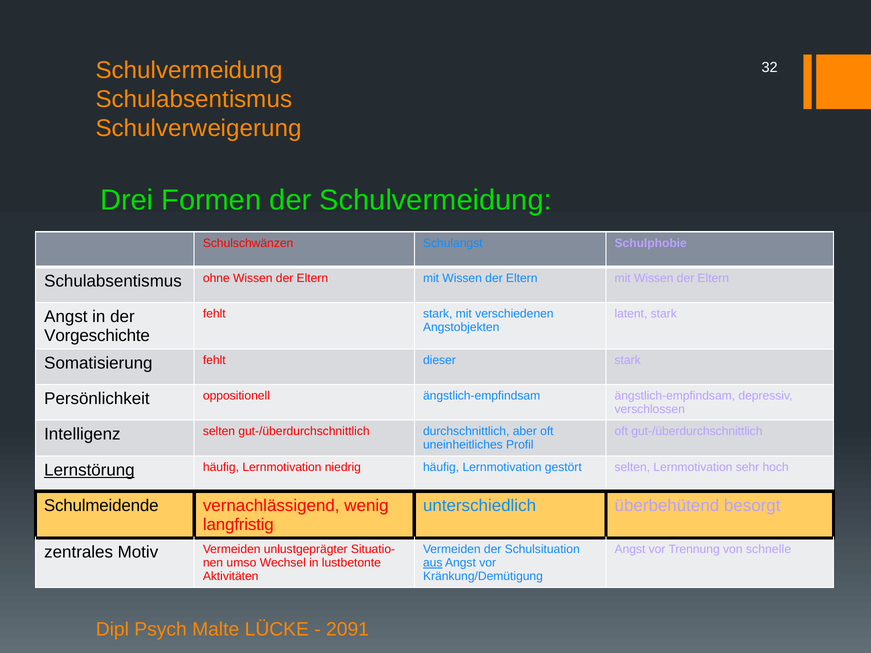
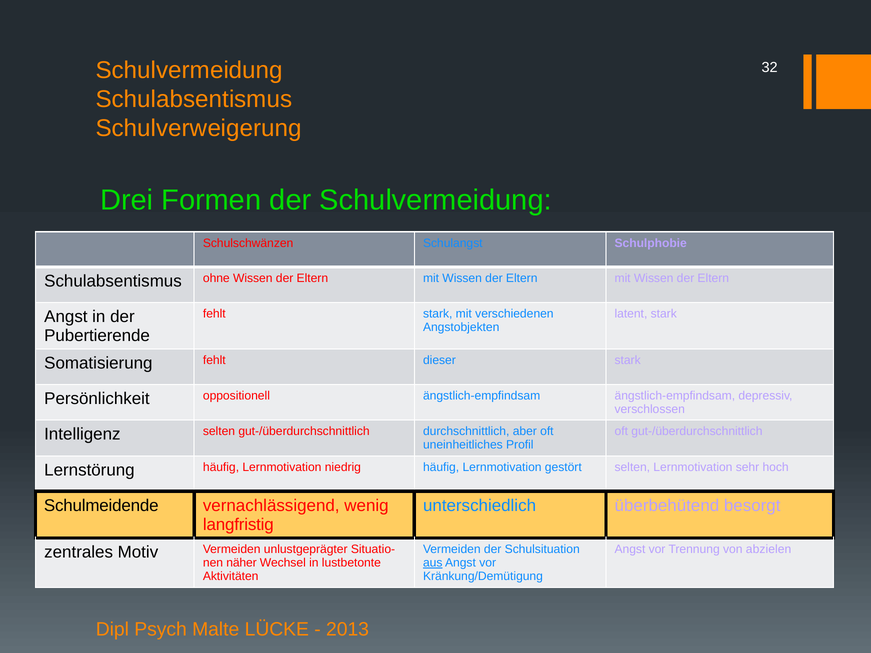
Vorgeschichte: Vorgeschichte -> Pubertierende (97, 336)
Lernstörung underline: present -> none (89, 470)
schnelle: schnelle -> abzielen (769, 550)
umso: umso -> näher (242, 563)
2091: 2091 -> 2013 (348, 629)
